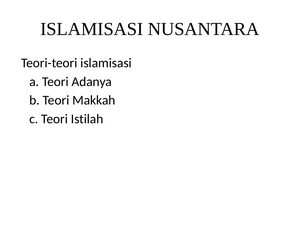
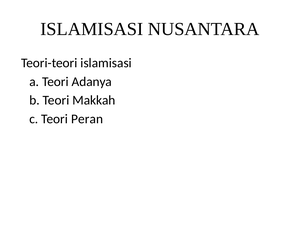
Istilah: Istilah -> Peran (87, 119)
